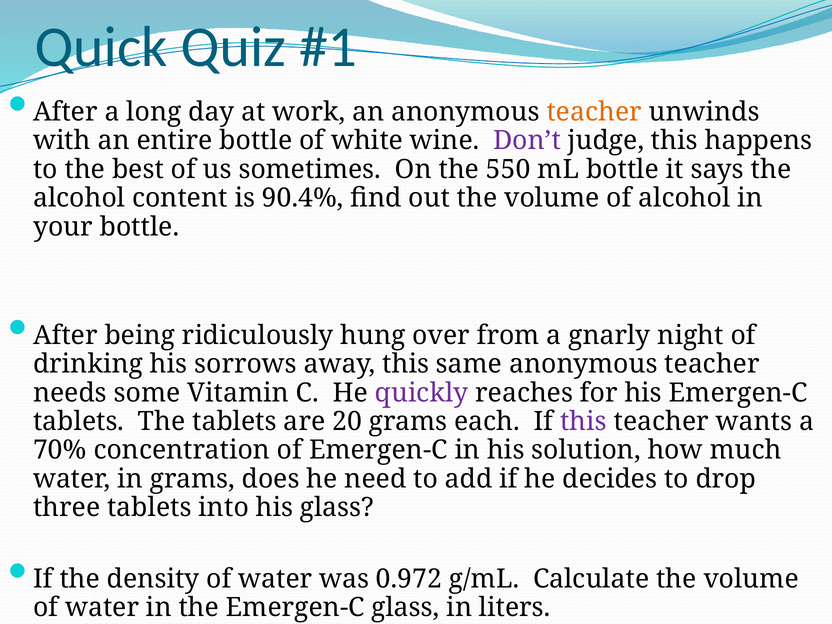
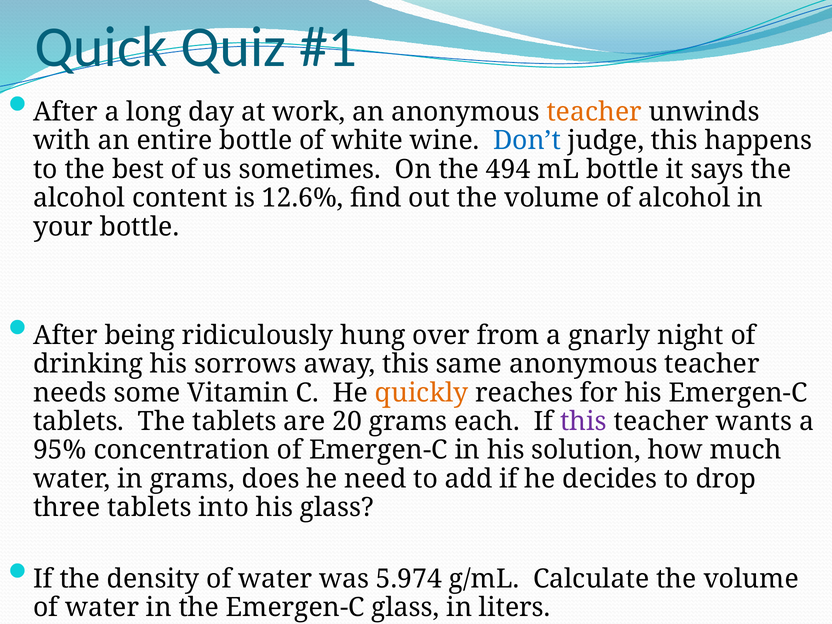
Don’t colour: purple -> blue (527, 141)
550: 550 -> 494 (508, 169)
90.4%: 90.4% -> 12.6% (303, 198)
quickly colour: purple -> orange (422, 393)
70%: 70% -> 95% (60, 450)
0.972: 0.972 -> 5.974 (409, 579)
